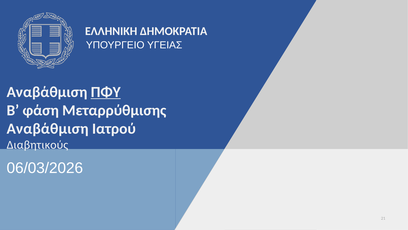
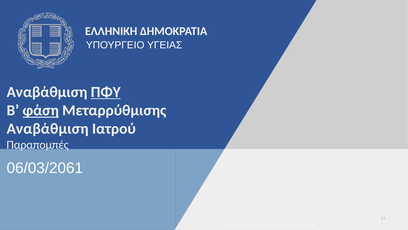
φάση underline: none -> present (41, 110)
Διαβητικούς: Διαβητικούς -> Παραπομπές (38, 145)
06/03/2026: 06/03/2026 -> 06/03/2061 (45, 168)
